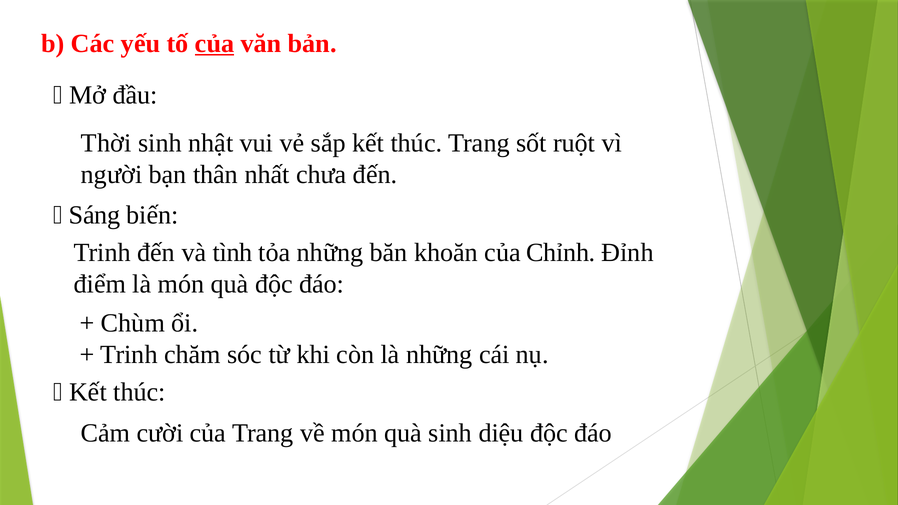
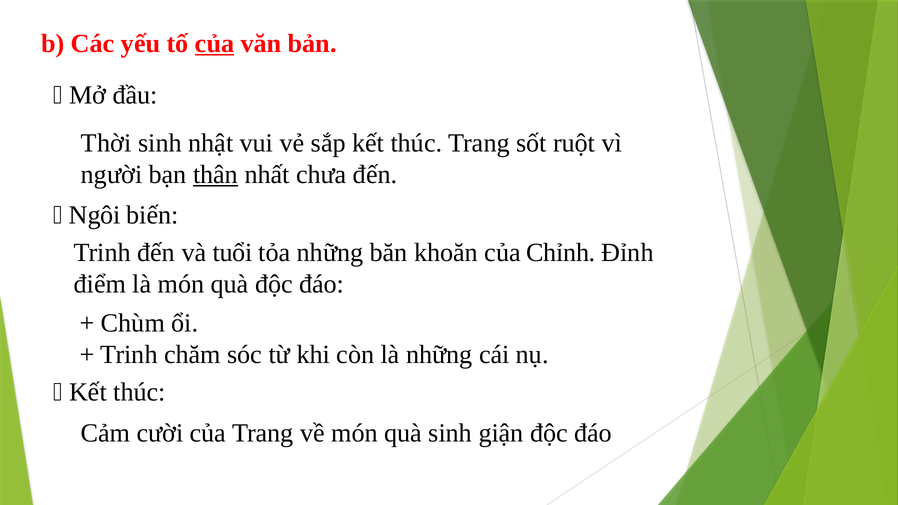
thân underline: none -> present (216, 174)
Sáng: Sáng -> Ngôi (95, 215)
tình: tình -> tuổi (232, 253)
diệu: diệu -> giận (501, 433)
